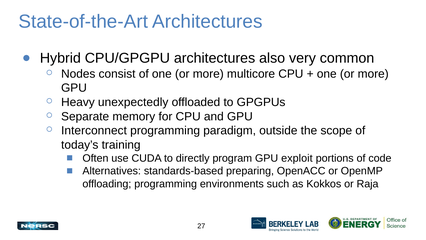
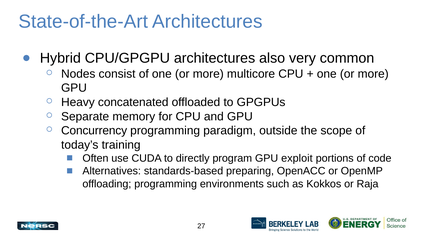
unexpectedly: unexpectedly -> concatenated (133, 102)
Interconnect: Interconnect -> Concurrency (94, 130)
